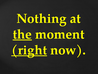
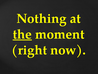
right underline: present -> none (29, 50)
